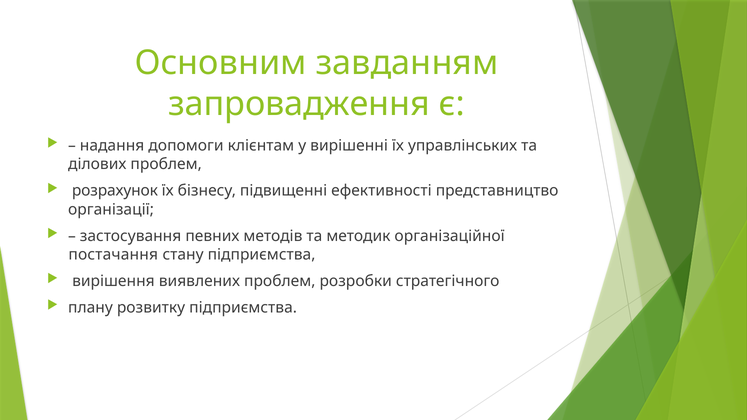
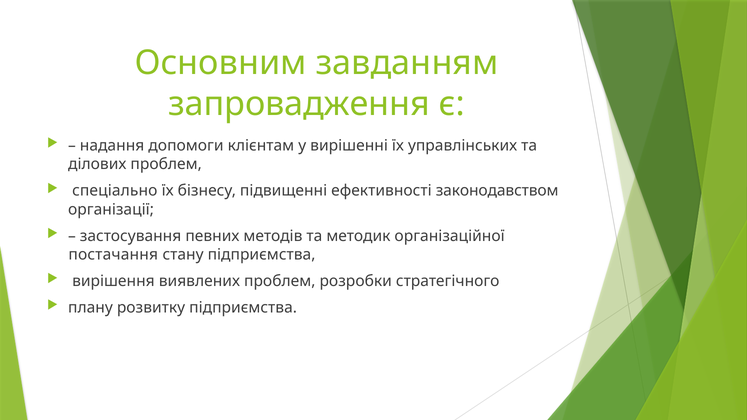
розрахунок: розрахунок -> спеціально (115, 191)
представництво: представництво -> законодавством (497, 191)
